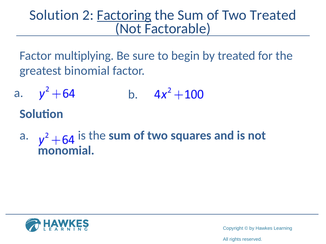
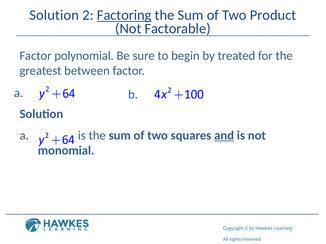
Two Treated: Treated -> Product (273, 15)
multiplying: multiplying -> polynomial (84, 56)
binomial: binomial -> between (87, 71)
and underline: none -> present (224, 136)
